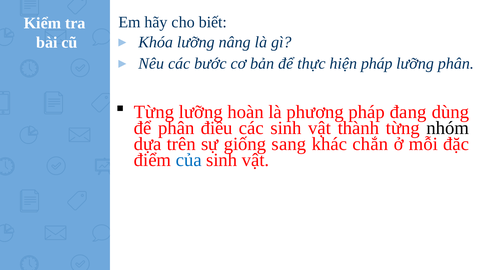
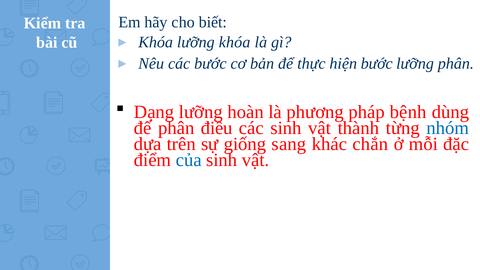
lưỡng nâng: nâng -> khóa (235, 42)
hiện pháp: pháp -> bước (377, 64)
Từng: Từng -> Dạng (154, 112)
đang: đang -> bệnh (408, 112)
nhóm colour: black -> blue (448, 128)
